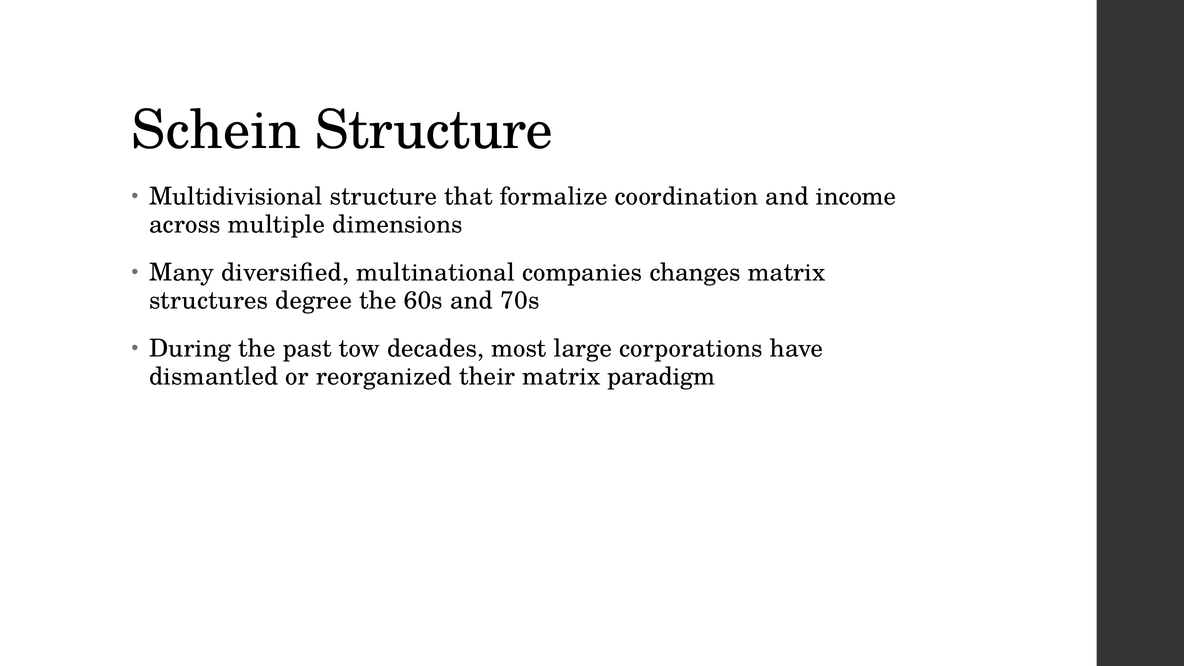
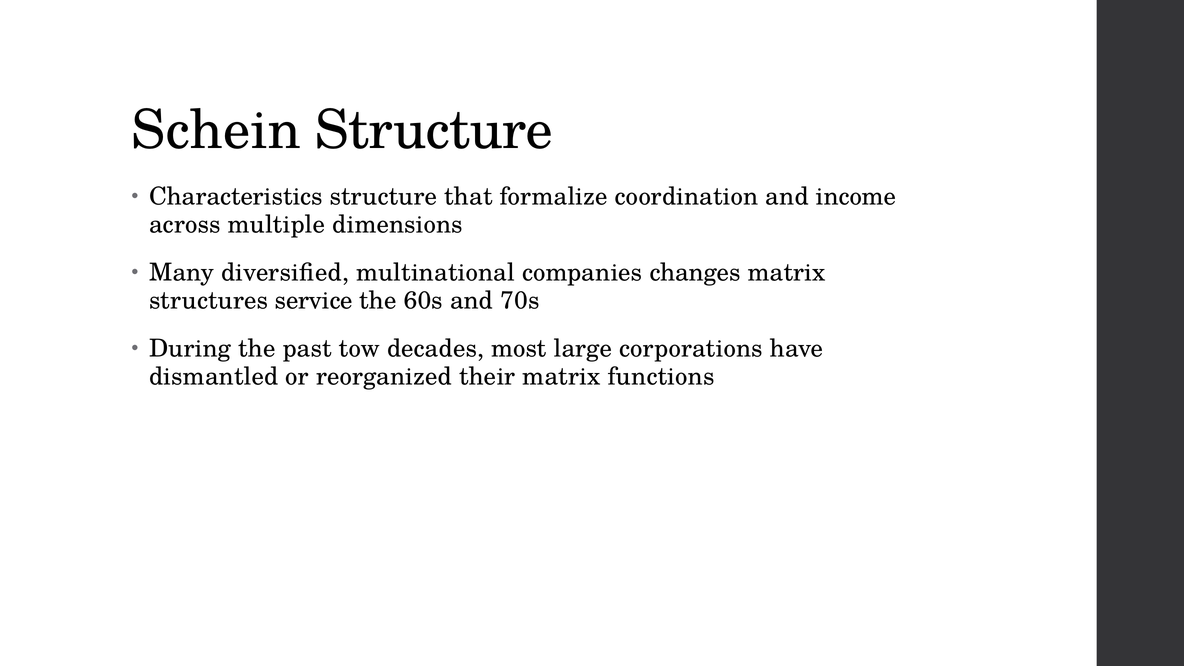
Multidivisional: Multidivisional -> Characteristics (236, 196)
degree: degree -> service (314, 301)
paradigm: paradigm -> functions (661, 377)
